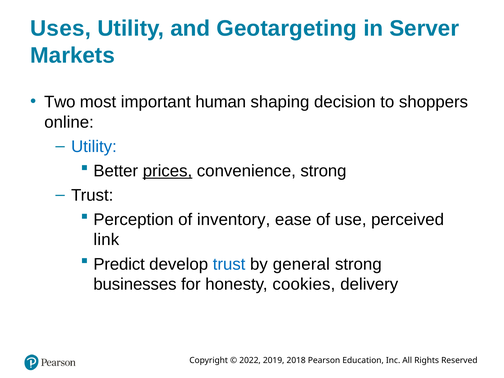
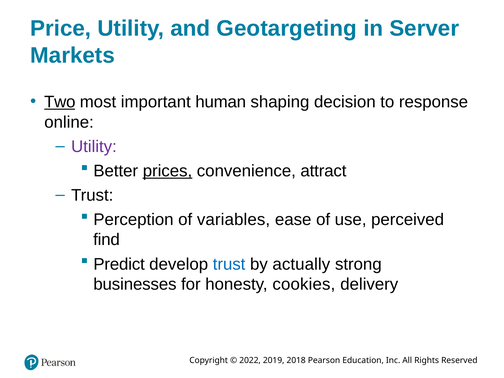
Uses: Uses -> Price (61, 29)
Two underline: none -> present (60, 102)
shoppers: shoppers -> response (434, 102)
Utility colour: blue -> purple (94, 147)
convenience strong: strong -> attract (323, 171)
inventory: inventory -> variables (234, 220)
link: link -> find (106, 240)
general: general -> actually (301, 264)
